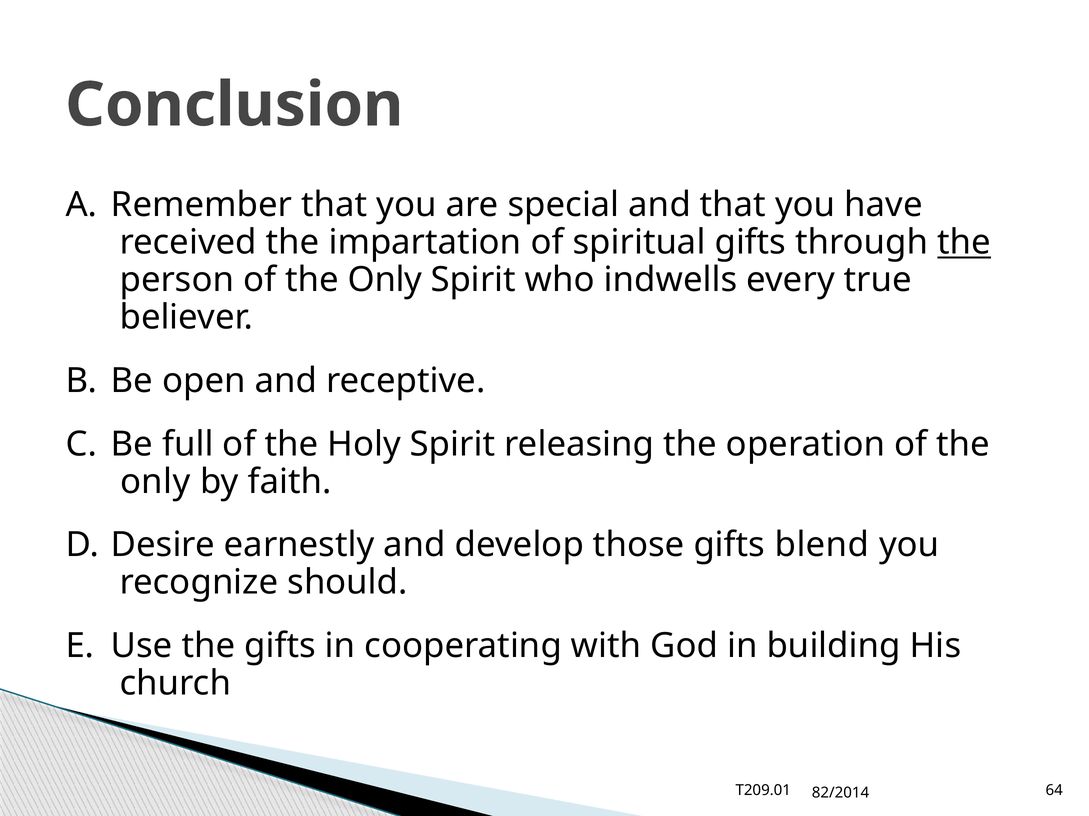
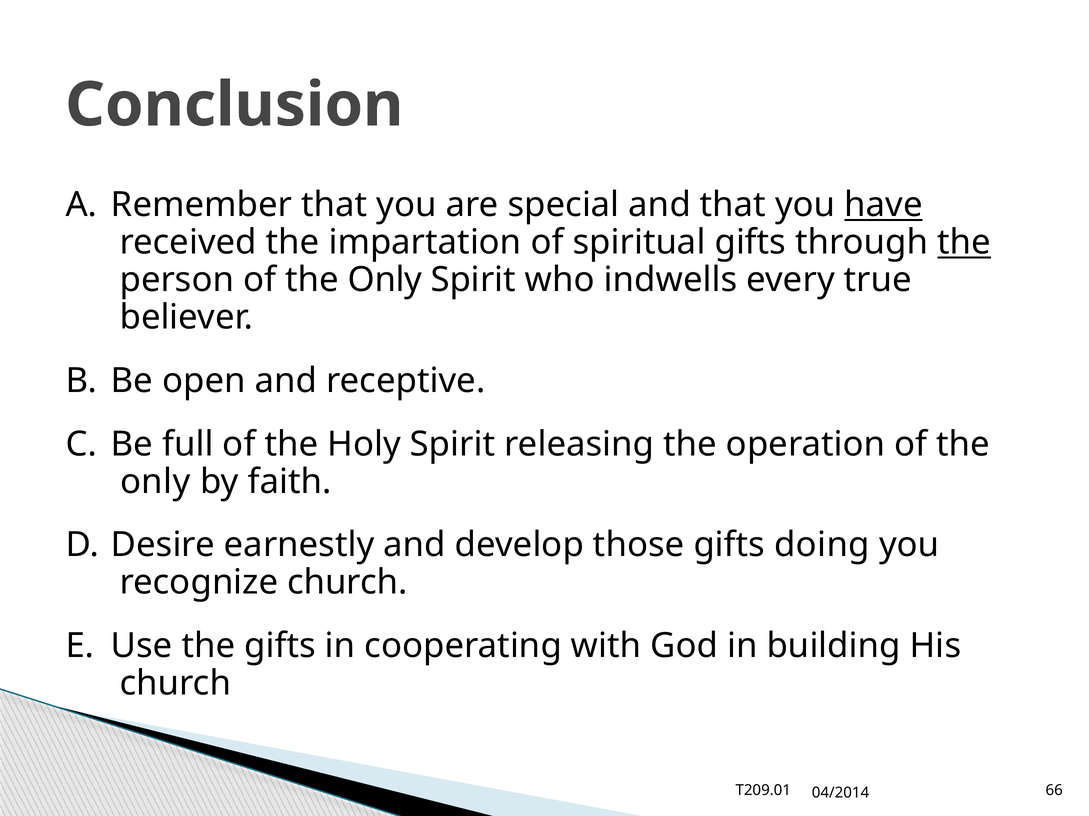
have underline: none -> present (884, 205)
blend: blend -> doing (822, 545)
recognize should: should -> church (347, 583)
64: 64 -> 66 (1054, 791)
82/2014: 82/2014 -> 04/2014 (841, 793)
